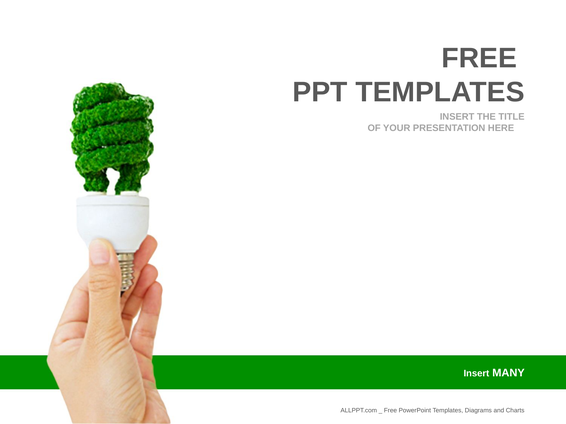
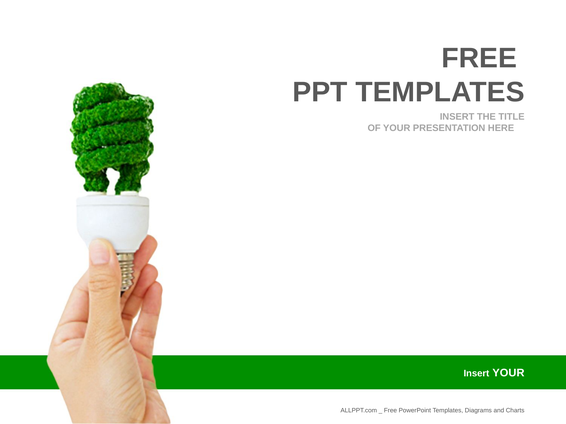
Insert MANY: MANY -> YOUR (508, 373)
